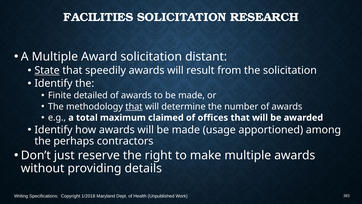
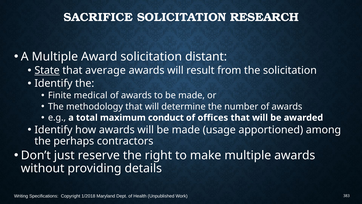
FACILITIES: FACILITIES -> SACRIFICE (98, 17)
speedily: speedily -> average (105, 70)
detailed: detailed -> medical (91, 95)
that underline: present -> none (134, 106)
claimed: claimed -> conduct (166, 117)
